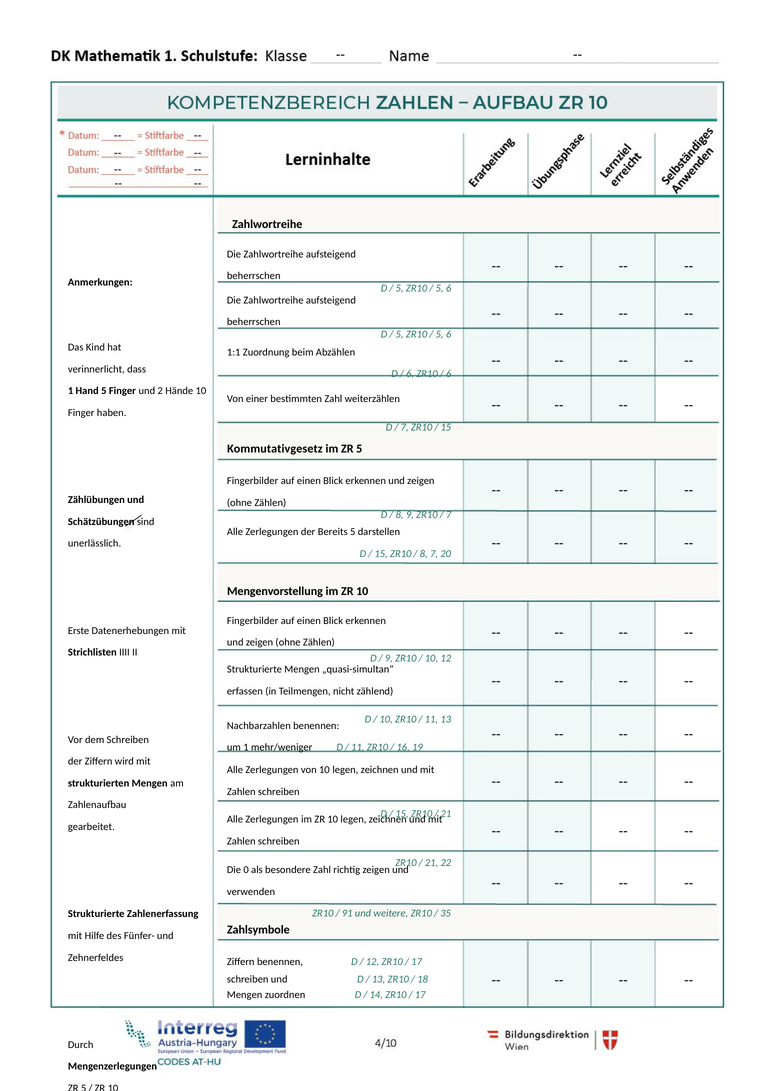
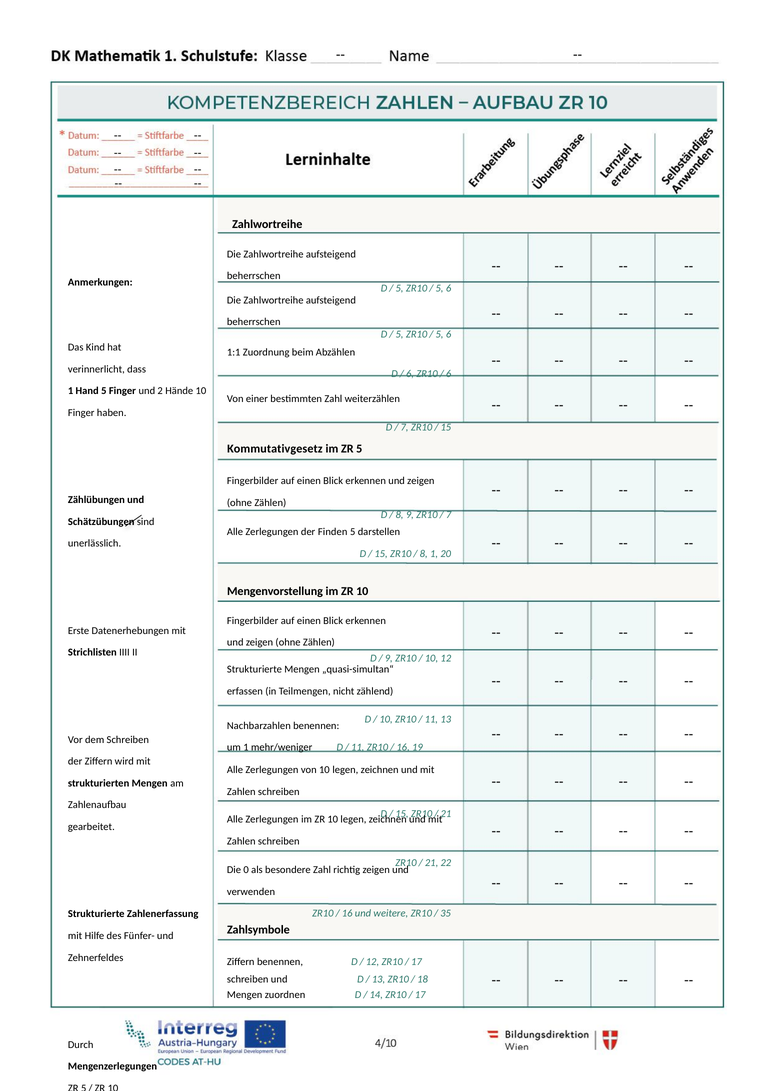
der Bereits: Bereits -> Finden (333, 532)
8 7: 7 -> 1 (434, 554)
91: 91 -> 16 (347, 913)
